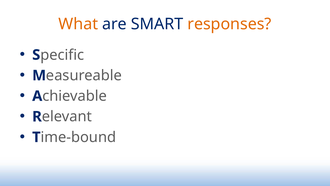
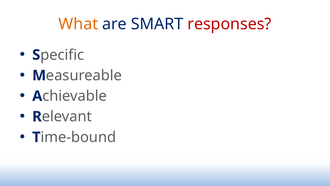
responses colour: orange -> red (229, 24)
